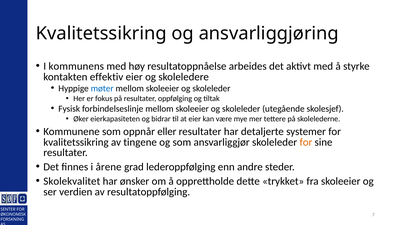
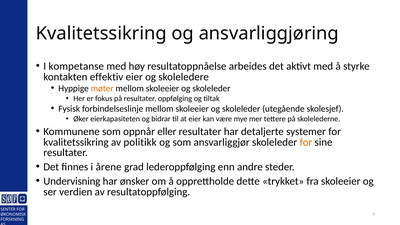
kommunens: kommunens -> kompetanse (76, 66)
møter colour: blue -> orange (102, 88)
tingene: tingene -> politikk (140, 142)
Skolekvalitet: Skolekvalitet -> Undervisning (72, 181)
